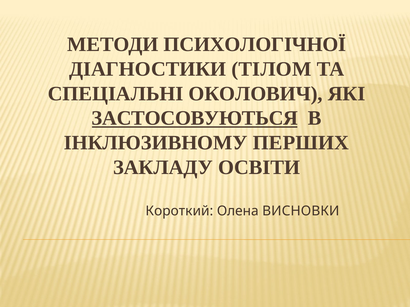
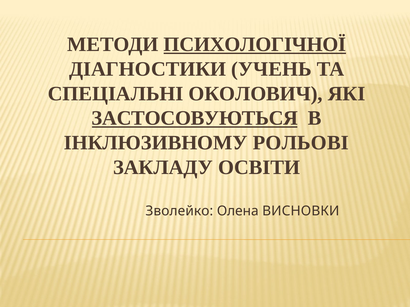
ПСИХОЛОГІЧНОЇ underline: none -> present (255, 45)
ТІЛОМ: ТІЛОМ -> УЧЕНЬ (271, 69)
ПЕРШИХ: ПЕРШИХ -> РОЛЬОВІ (301, 143)
Короткий: Короткий -> Зволейко (179, 211)
